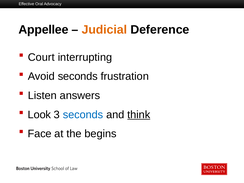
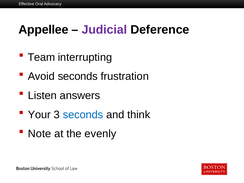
Judicial colour: orange -> purple (104, 30)
Court: Court -> Team (41, 57)
Look: Look -> Your (39, 115)
think underline: present -> none (139, 115)
Face: Face -> Note (40, 134)
begins: begins -> evenly (100, 134)
